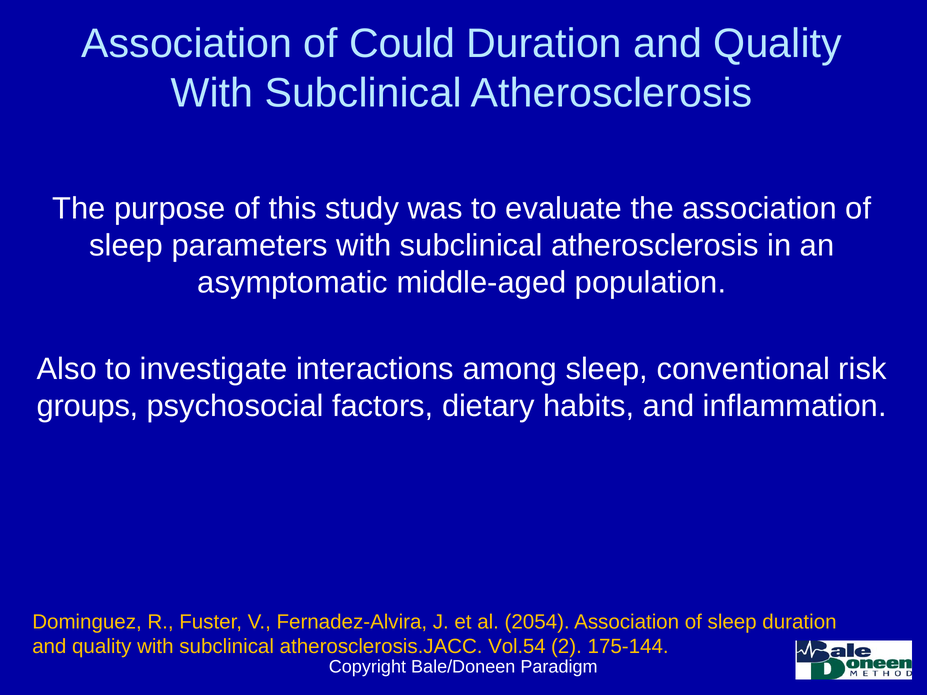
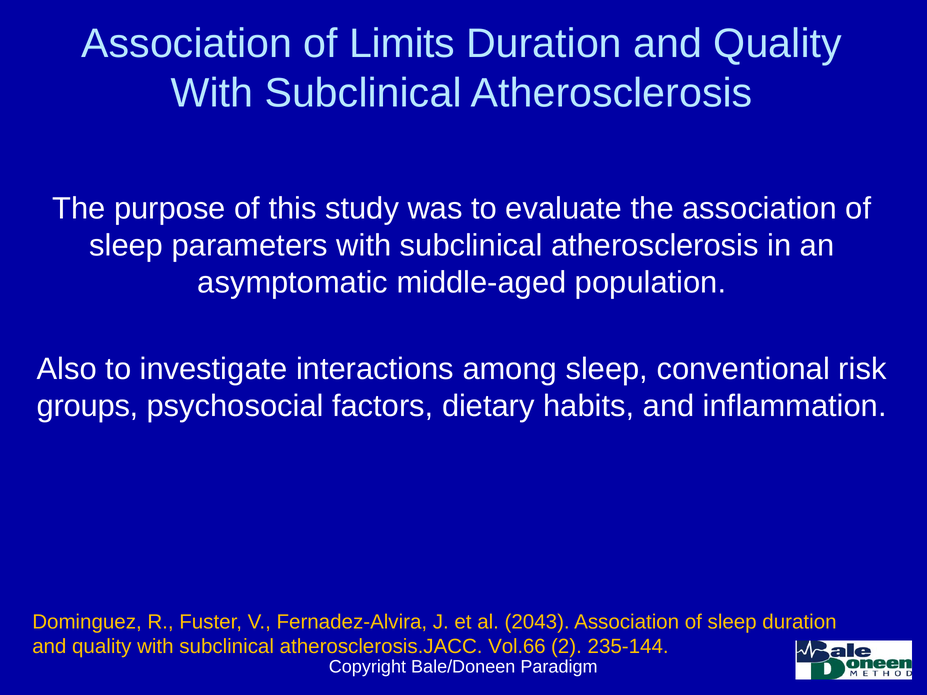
Could: Could -> Limits (402, 44)
2054: 2054 -> 2043 (537, 622)
Vol.54: Vol.54 -> Vol.66 (517, 647)
175-144: 175-144 -> 235-144 (628, 647)
